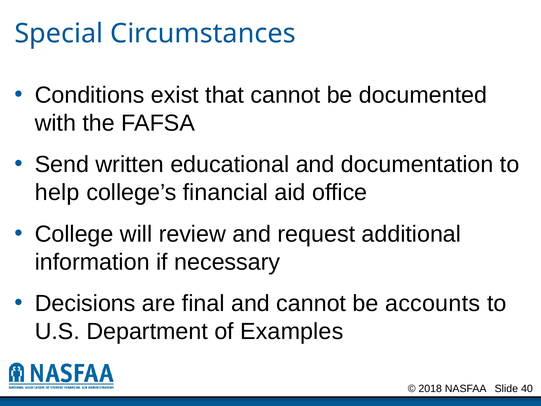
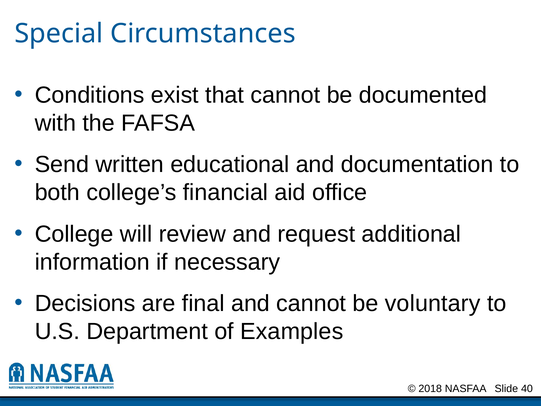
help: help -> both (57, 192)
accounts: accounts -> voluntary (433, 303)
